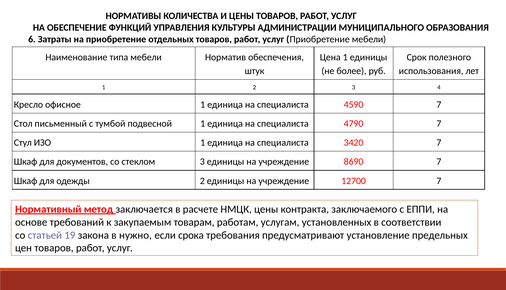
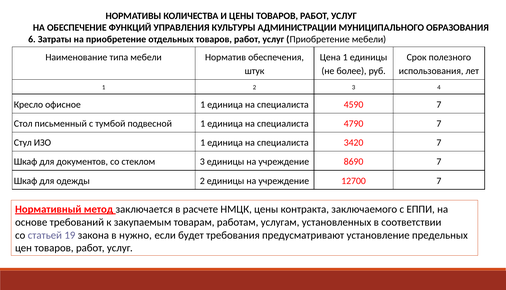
срока: срока -> будет (191, 235)
